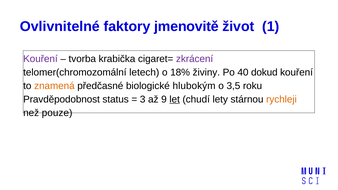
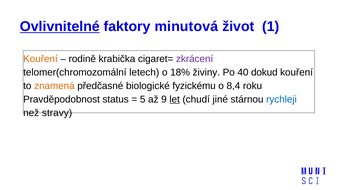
Ovlivnitelné underline: none -> present (60, 27)
jmenovitě: jmenovitě -> minutová (186, 27)
Kouření colour: purple -> orange (40, 59)
tvorba: tvorba -> rodině (82, 59)
hlubokým: hlubokým -> fyzickému (194, 86)
3,5: 3,5 -> 8,4 (233, 86)
3: 3 -> 5 (143, 99)
lety: lety -> jiné (220, 99)
rychleji colour: orange -> blue (281, 99)
pouze: pouze -> stravy (57, 113)
